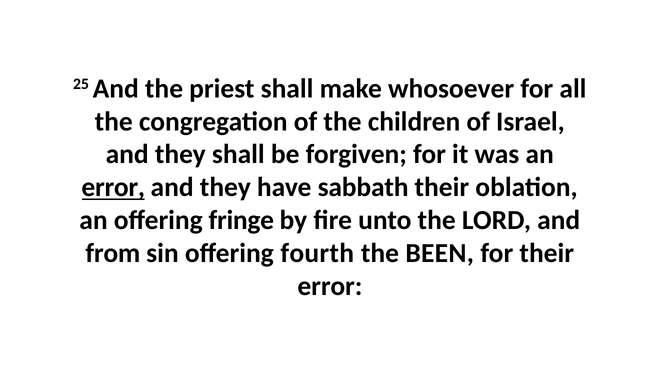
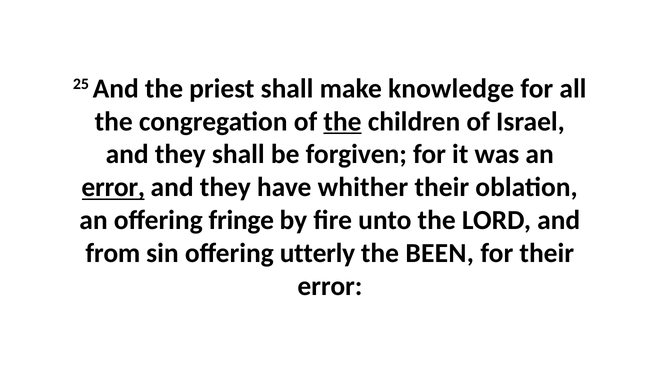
whosoever: whosoever -> knowledge (451, 89)
the underline: none -> present (343, 122)
sabbath: sabbath -> whither (363, 188)
fourth: fourth -> utterly (317, 254)
